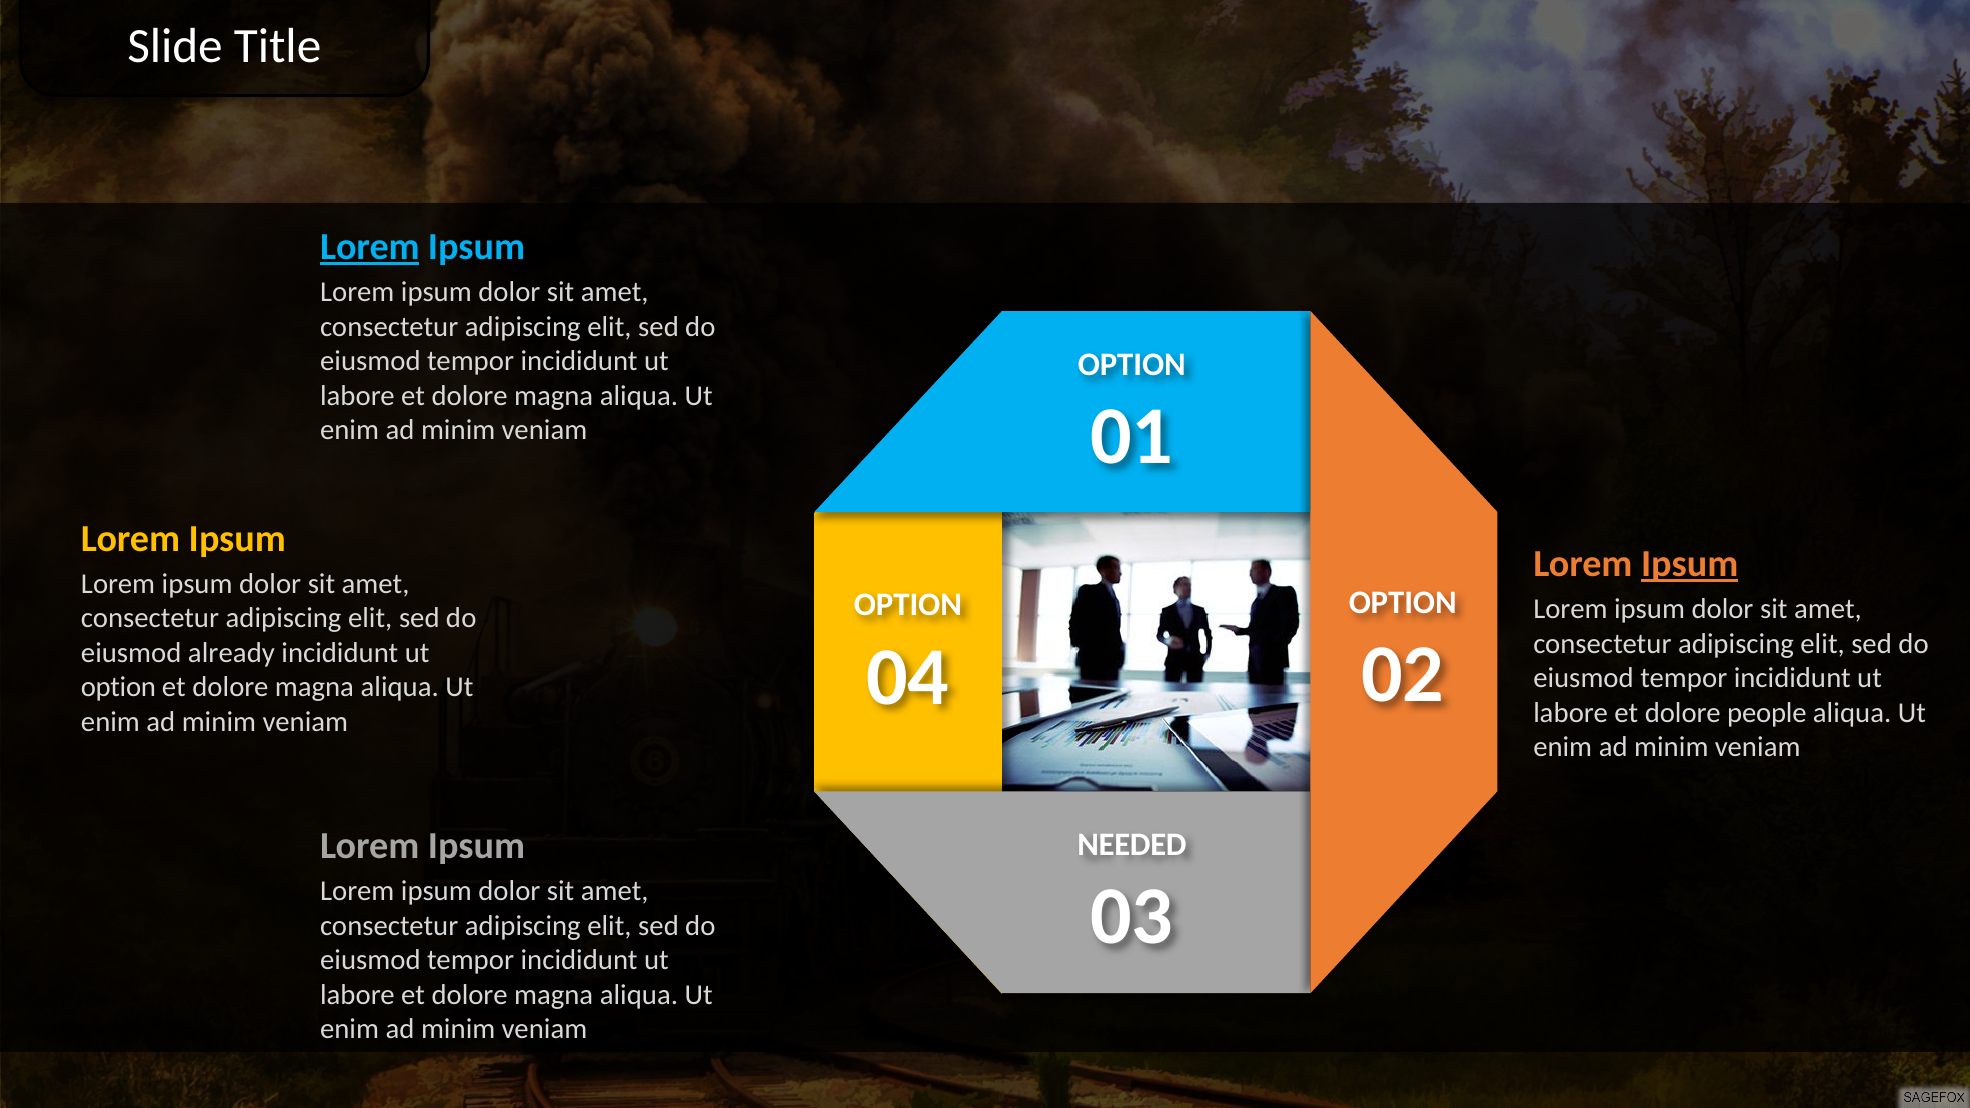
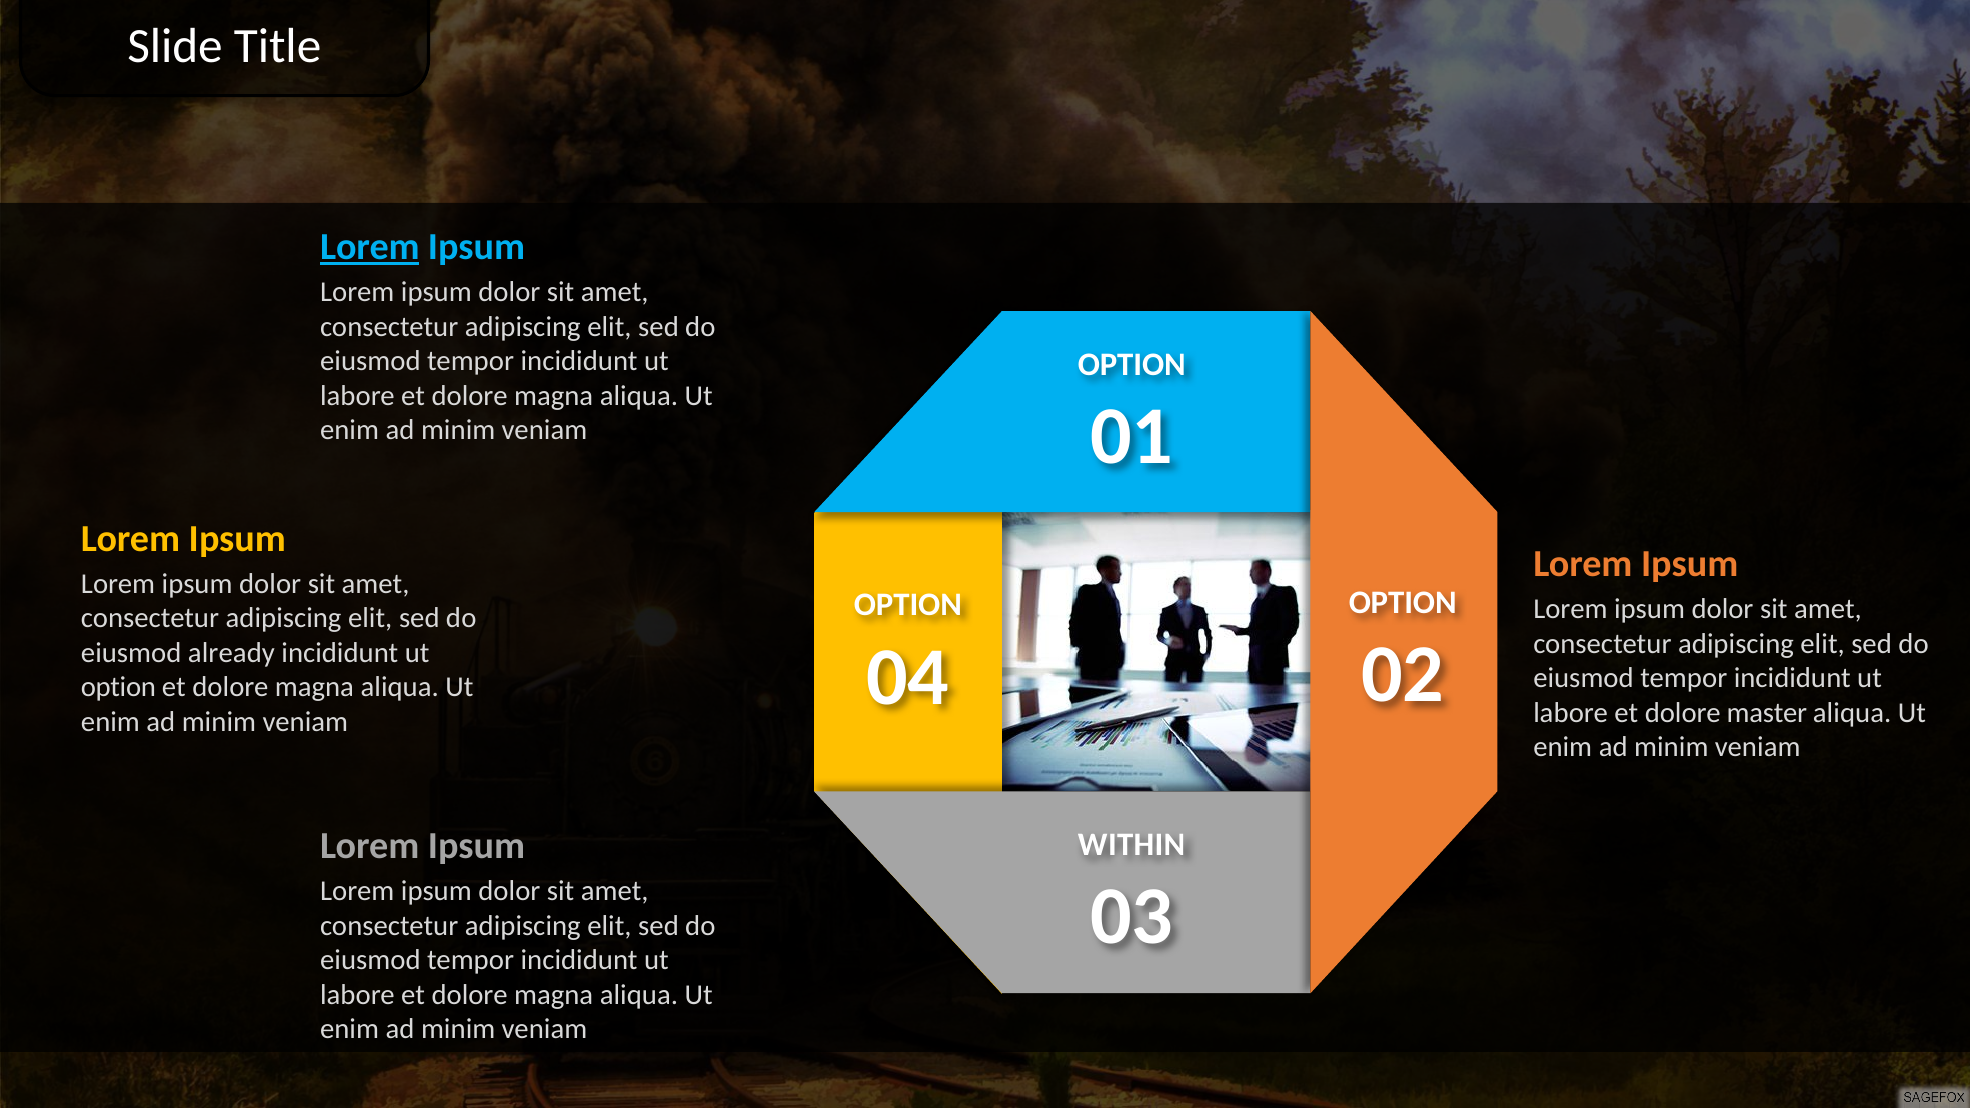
Ipsum underline: present -> none (1690, 564)
people: people -> master (1767, 713)
NEEDED: NEEDED -> WITHIN (1132, 845)
